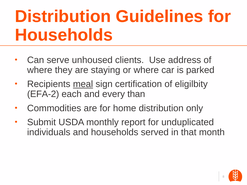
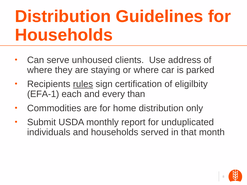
meal: meal -> rules (83, 84)
EFA-2: EFA-2 -> EFA-1 (43, 94)
